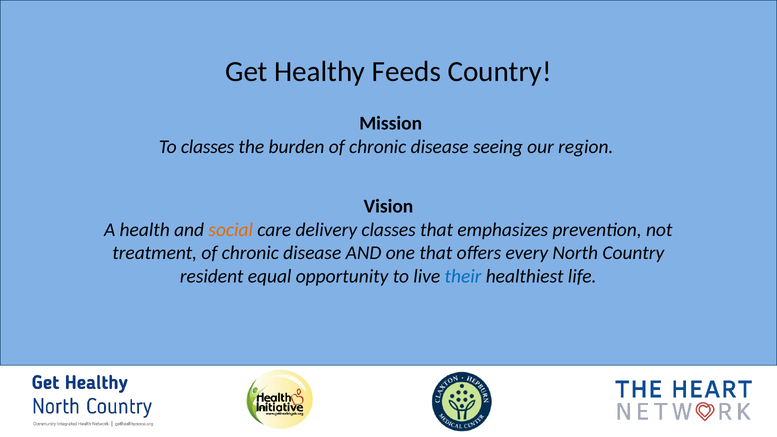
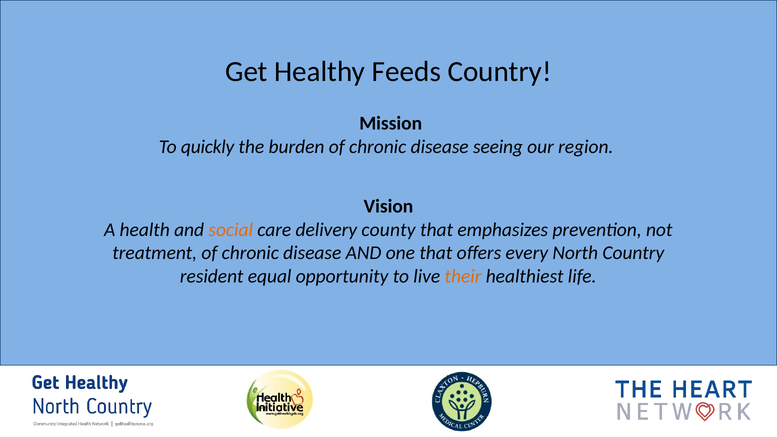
To classes: classes -> quickly (208, 147)
delivery classes: classes -> county (388, 230)
their colour: blue -> orange (463, 276)
